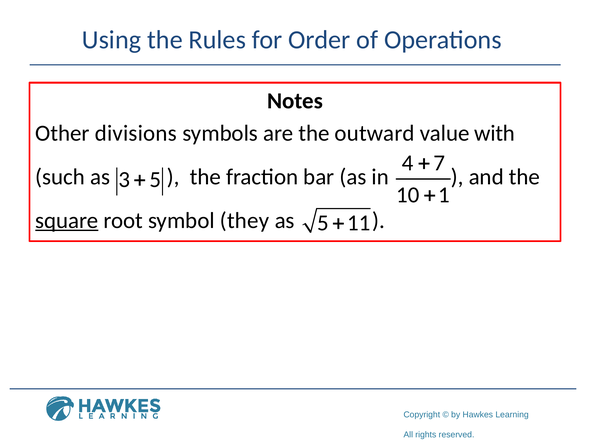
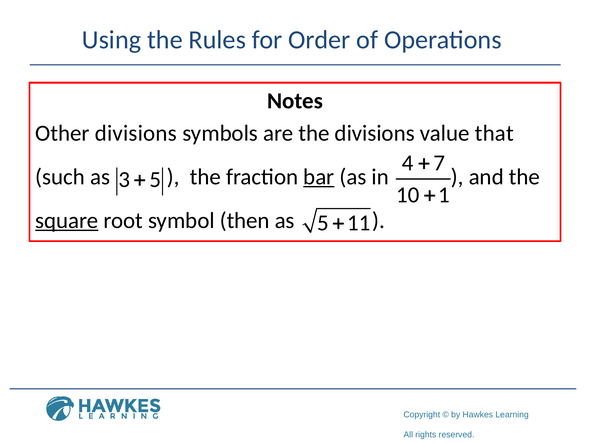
the outward: outward -> divisions (375, 133)
with: with -> that (494, 133)
bar underline: none -> present (319, 177)
they: they -> then (245, 220)
